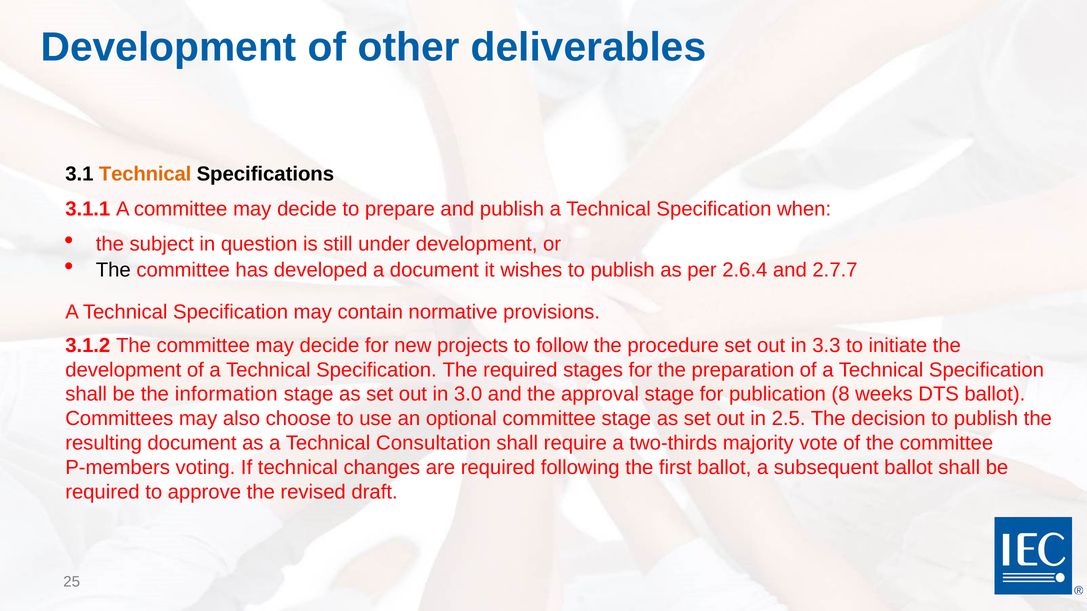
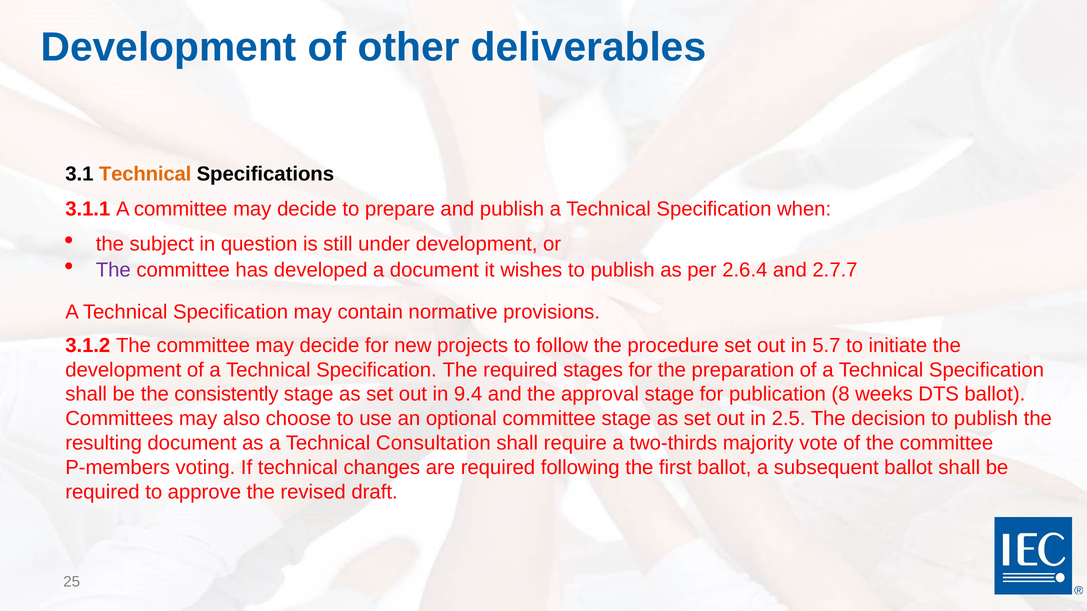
The colour: black -> purple (113, 270)
3.3: 3.3 -> 5.7 (826, 346)
information: information -> consistently (226, 395)
3.0: 3.0 -> 9.4 (468, 395)
